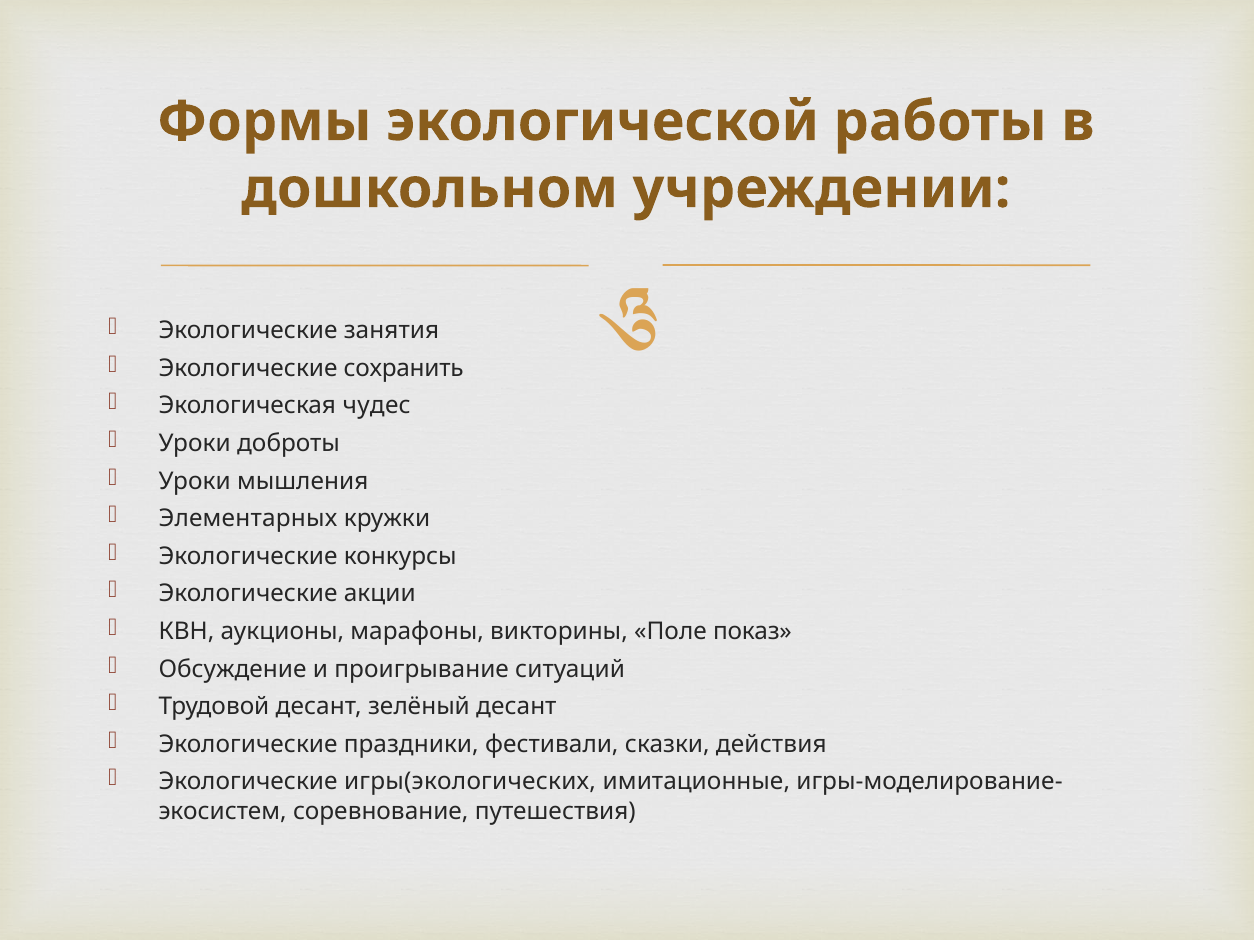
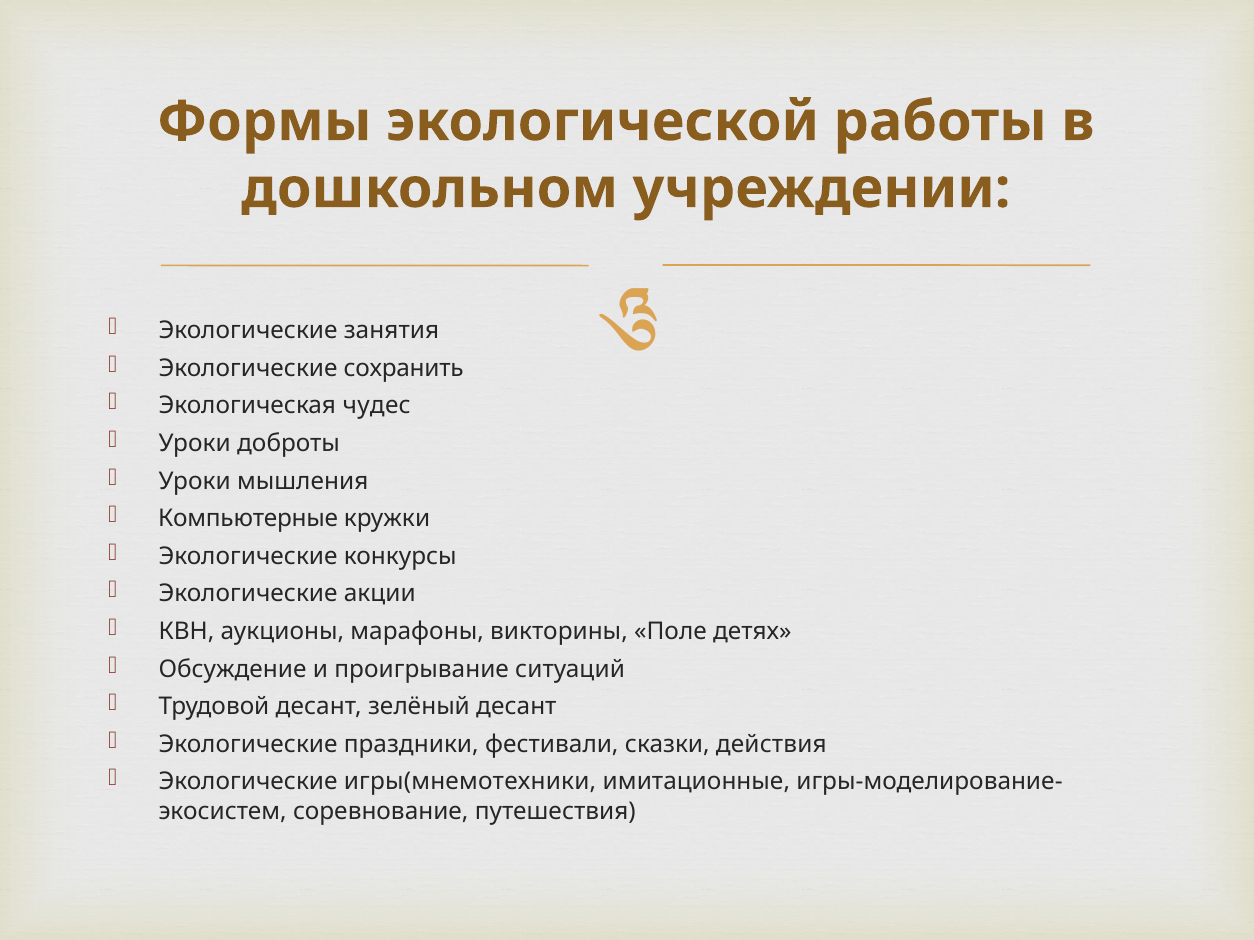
Элементарных: Элементарных -> Компьютерные (248, 519)
показ: показ -> детях (752, 632)
игры(экологических: игры(экологических -> игры(мнемотехники (470, 782)
